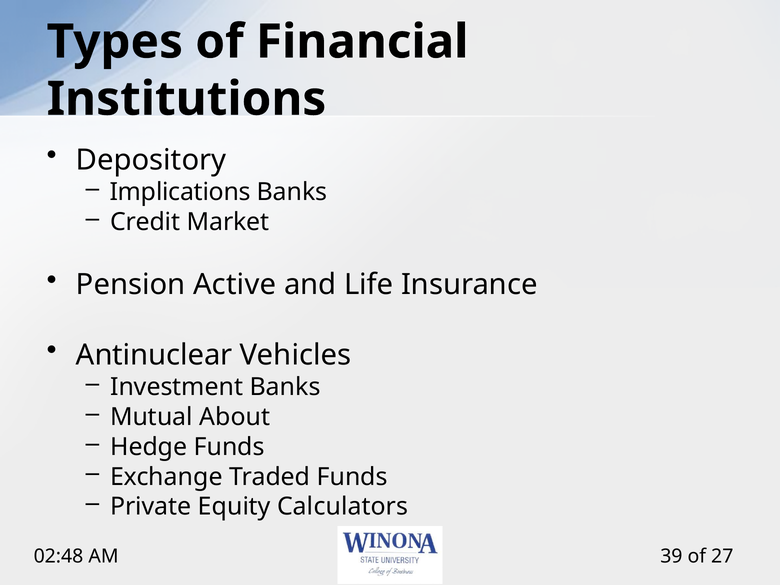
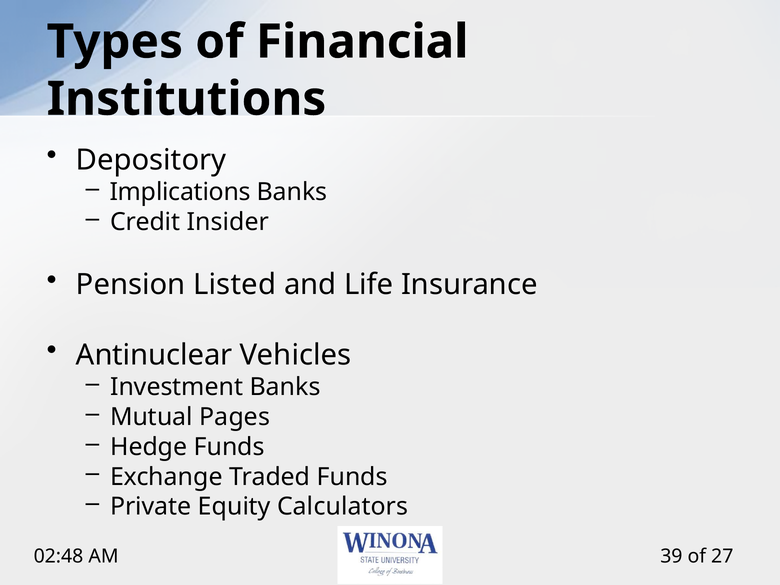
Market: Market -> Insider (228, 222)
Active: Active -> Listed (235, 285)
About: About -> Pages (235, 417)
